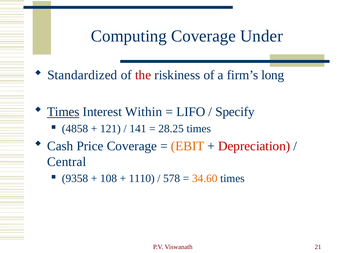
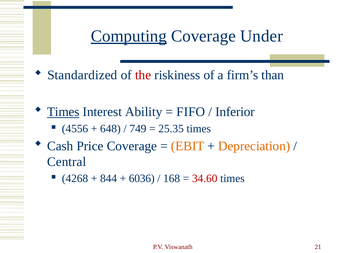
Computing underline: none -> present (129, 36)
long: long -> than (273, 75)
Within: Within -> Ability (144, 112)
LIFO: LIFO -> FIFO (191, 112)
Specify: Specify -> Inferior (235, 112)
4858: 4858 -> 4556 (75, 129)
121: 121 -> 648 (110, 129)
141: 141 -> 749 (138, 129)
28.25: 28.25 -> 25.35 (171, 129)
Depreciation colour: red -> orange (254, 146)
9358: 9358 -> 4268 (75, 179)
108: 108 -> 844 (109, 179)
1110: 1110 -> 6036 (142, 179)
578: 578 -> 168 (172, 179)
34.60 colour: orange -> red (205, 179)
